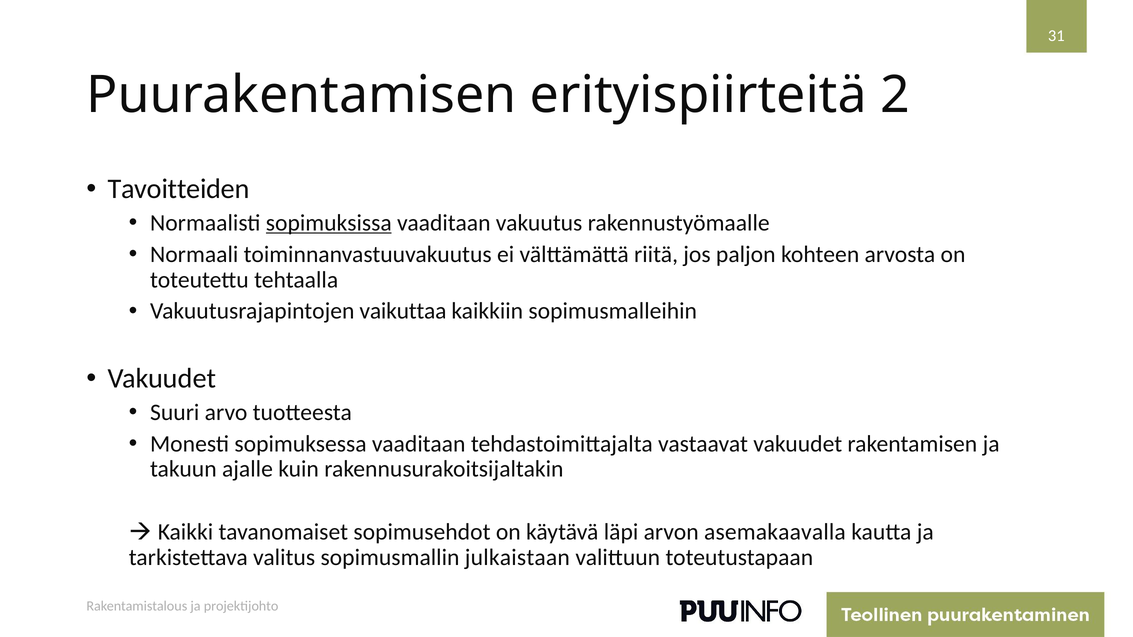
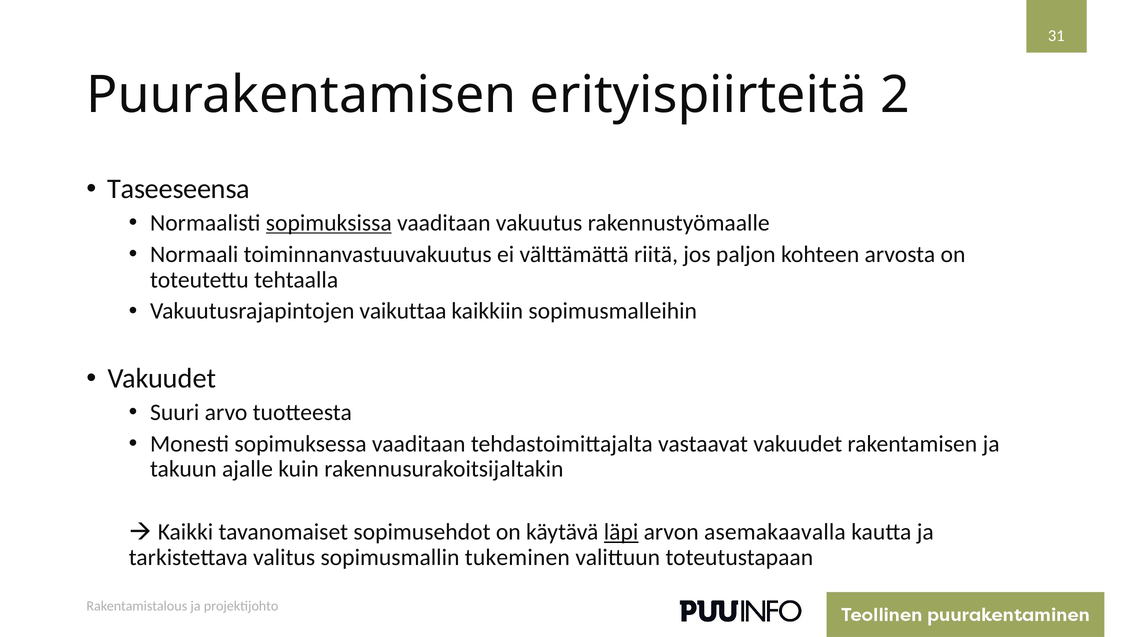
Tavoitteiden: Tavoitteiden -> Taseeseensa (179, 189)
läpi underline: none -> present (621, 532)
julkaistaan: julkaistaan -> tukeminen (517, 558)
